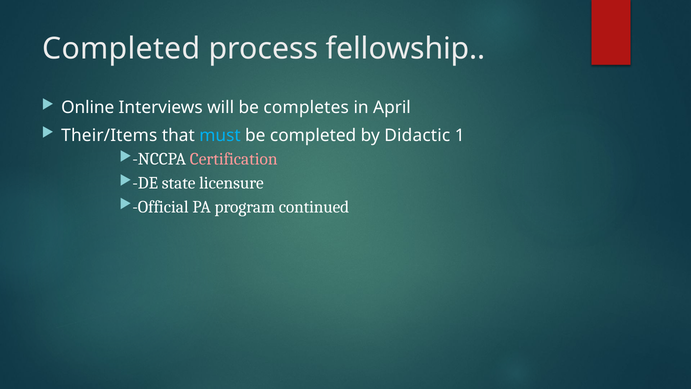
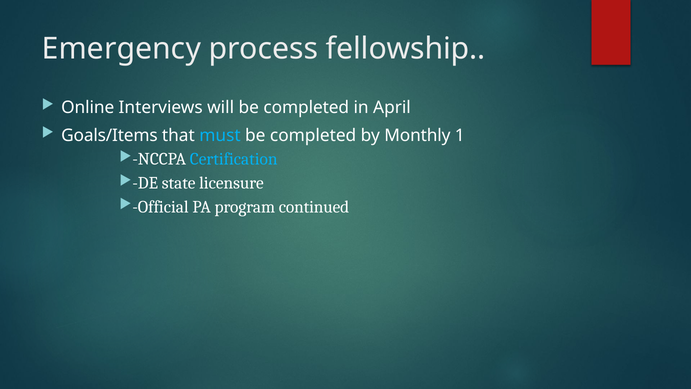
Completed: Completed -> Emergency (121, 49)
will be completes: completes -> completed (306, 107)
Their/Items: Their/Items -> Goals/Items (109, 135)
Didactic: Didactic -> Monthly (417, 135)
Certification colour: pink -> light blue (234, 159)
